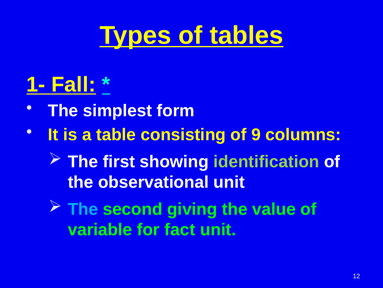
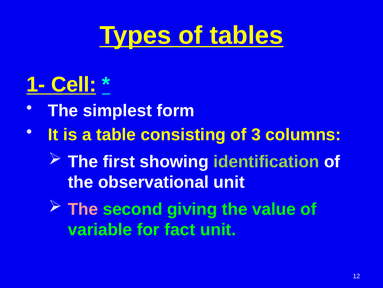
Fall: Fall -> Cell (74, 84)
9: 9 -> 3 (256, 134)
The colour: light blue -> pink (83, 209)
